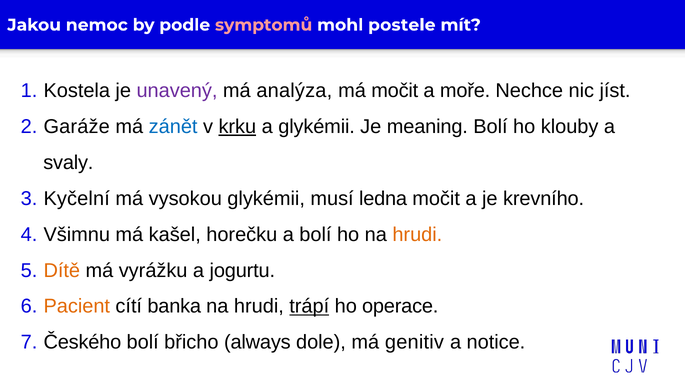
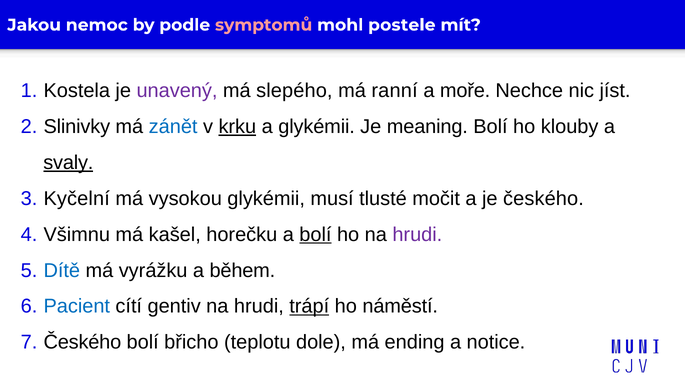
analýza: analýza -> slepého (294, 91)
má močit: močit -> ranní (395, 91)
Garáže: Garáže -> Slinivky (77, 127)
svaly underline: none -> present (68, 163)
ledna: ledna -> tlusté (383, 199)
je krevního: krevního -> českého (543, 199)
bolí underline: none -> present (315, 235)
hrudi colour: orange -> purple (417, 235)
Dítě colour: orange -> blue (62, 271)
jogurtu: jogurtu -> během (242, 271)
Pacient colour: orange -> blue (77, 307)
banka: banka -> gentiv (174, 307)
operace: operace -> náměstí (400, 307)
always: always -> teplotu (257, 343)
genitiv: genitiv -> ending (415, 343)
